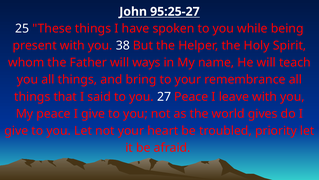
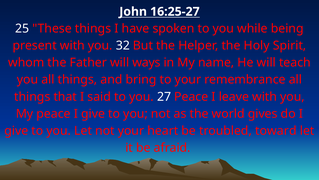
95:25-27: 95:25-27 -> 16:25-27 (175, 12)
38: 38 -> 32 (123, 46)
priority: priority -> toward (276, 130)
